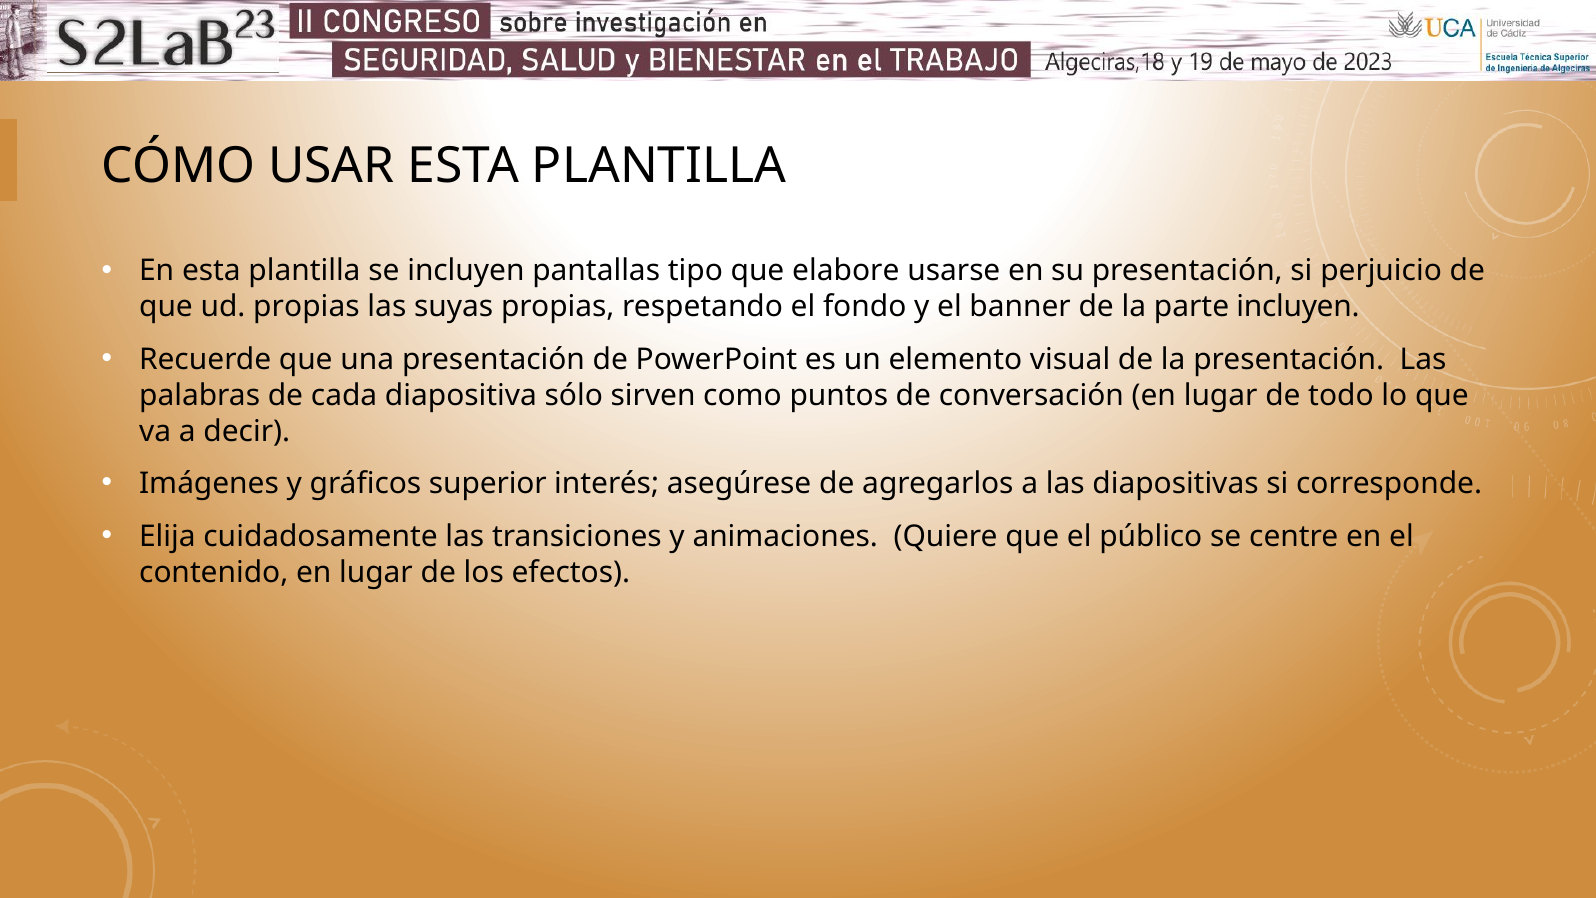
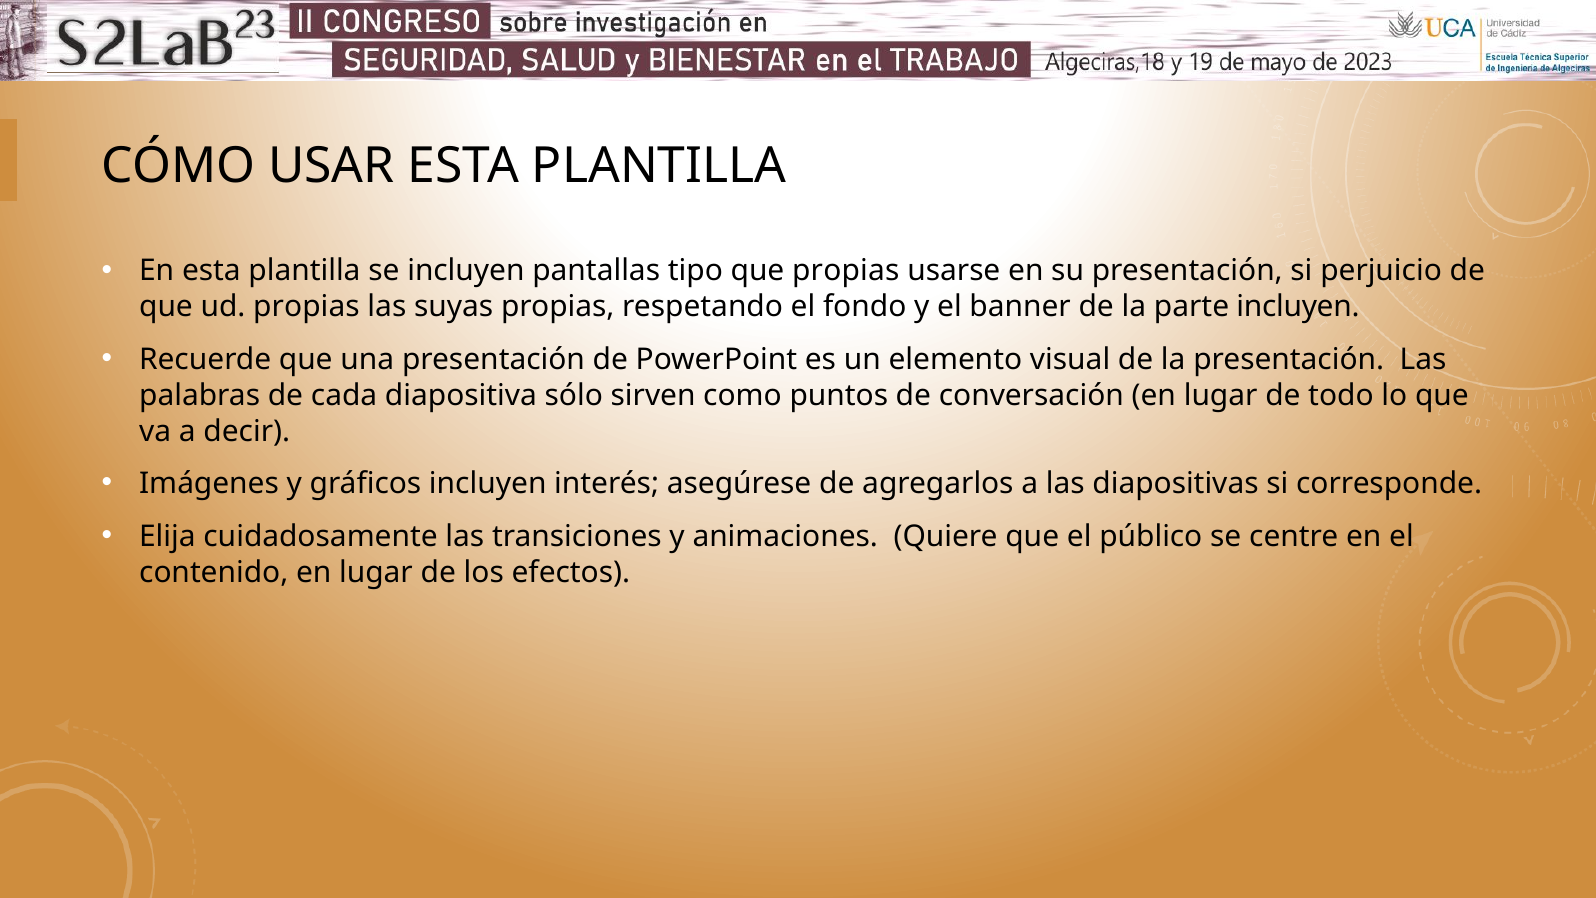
que elabore: elabore -> propias (846, 271)
gráficos superior: superior -> incluyen (488, 484)
